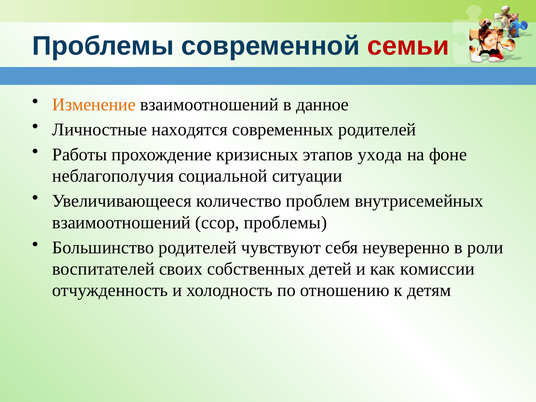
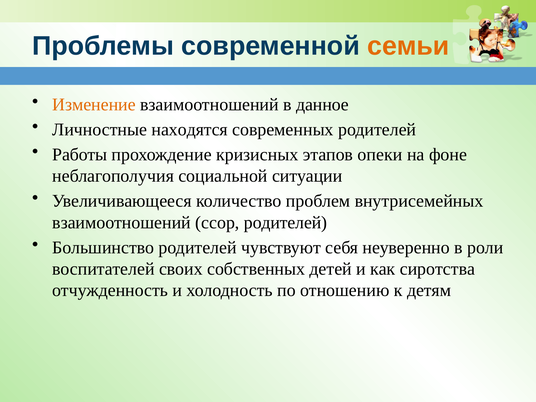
семьи colour: red -> orange (408, 46)
ухода: ухода -> опеки (380, 155)
ссор проблемы: проблемы -> родителей (286, 222)
комиссии: комиссии -> сиротства (437, 269)
